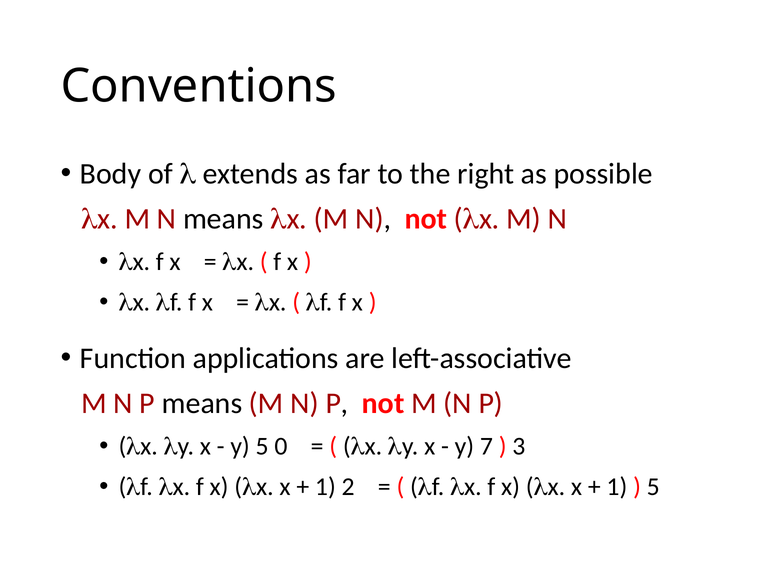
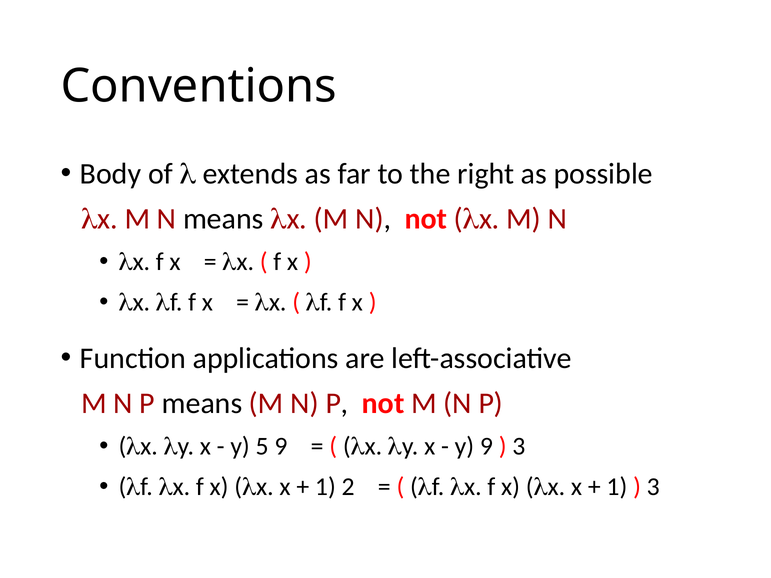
5 0: 0 -> 9 (281, 446)
y 7: 7 -> 9 (486, 446)
5: 5 -> 3 (653, 487)
